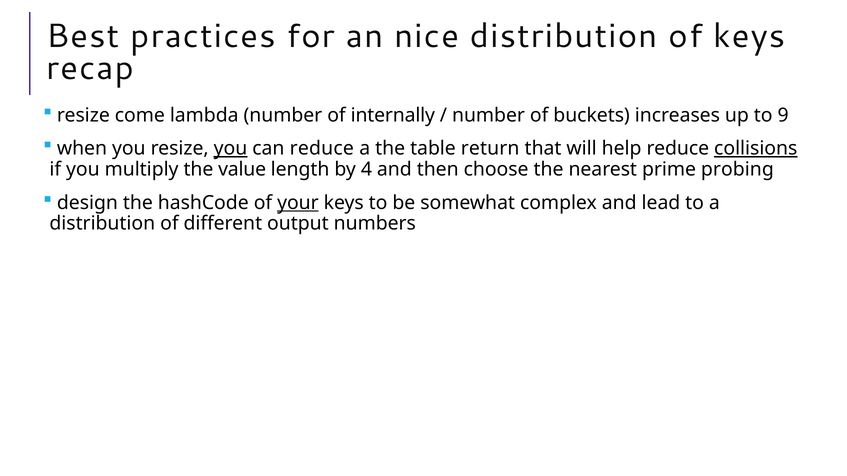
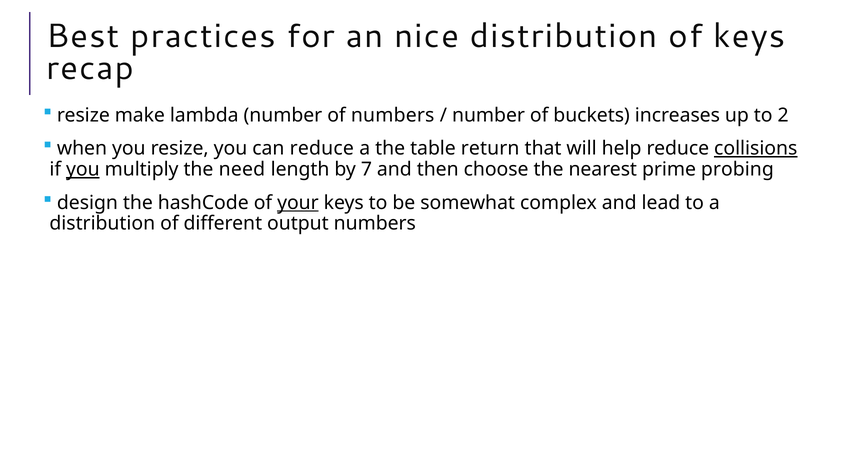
come: come -> make (140, 115)
of internally: internally -> numbers (393, 115)
9: 9 -> 2 (783, 115)
you underline: present -> none (231, 149)
you underline: none -> present (83, 169)
value: value -> need (242, 169)
4: 4 -> 7 (366, 169)
